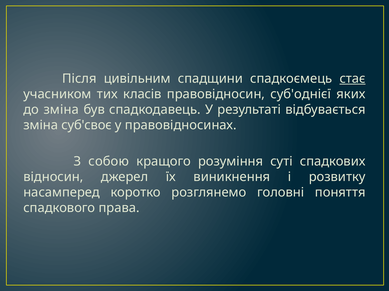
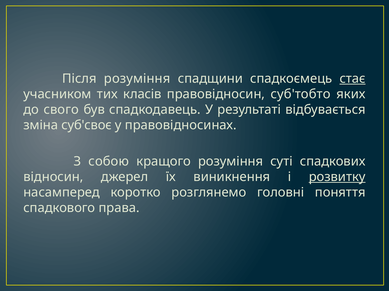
Після цивільним: цивільним -> розуміння (137, 79)
суб'однієї: суб'однієї -> суб'тобто (301, 94)
до зміна: зміна -> свого (61, 110)
розвитку underline: none -> present (337, 177)
